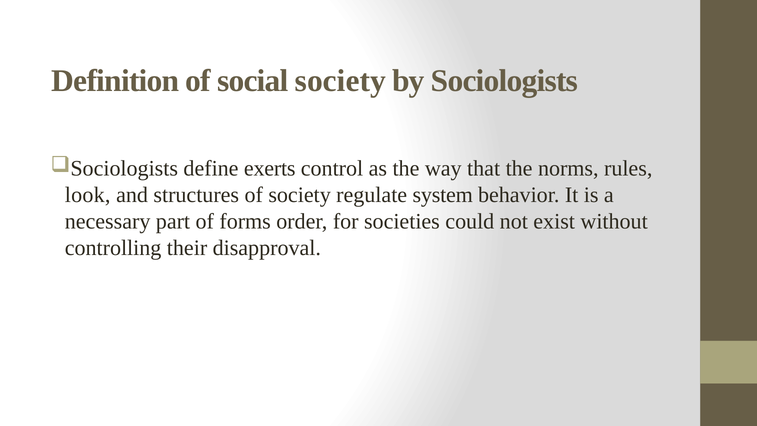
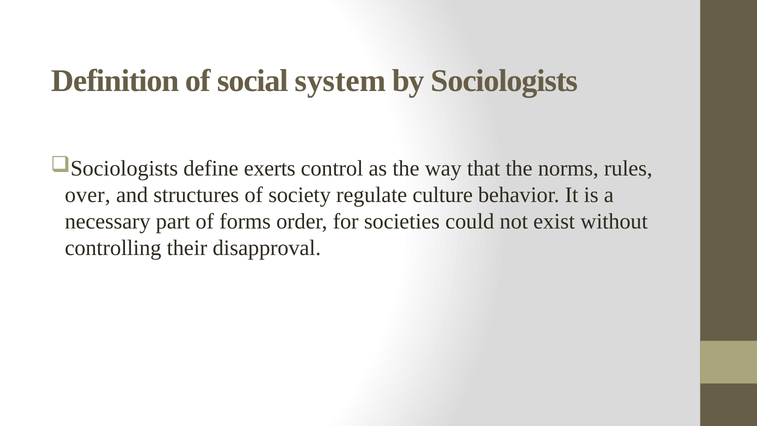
social society: society -> system (340, 81)
look: look -> over (88, 195)
system: system -> culture (443, 195)
